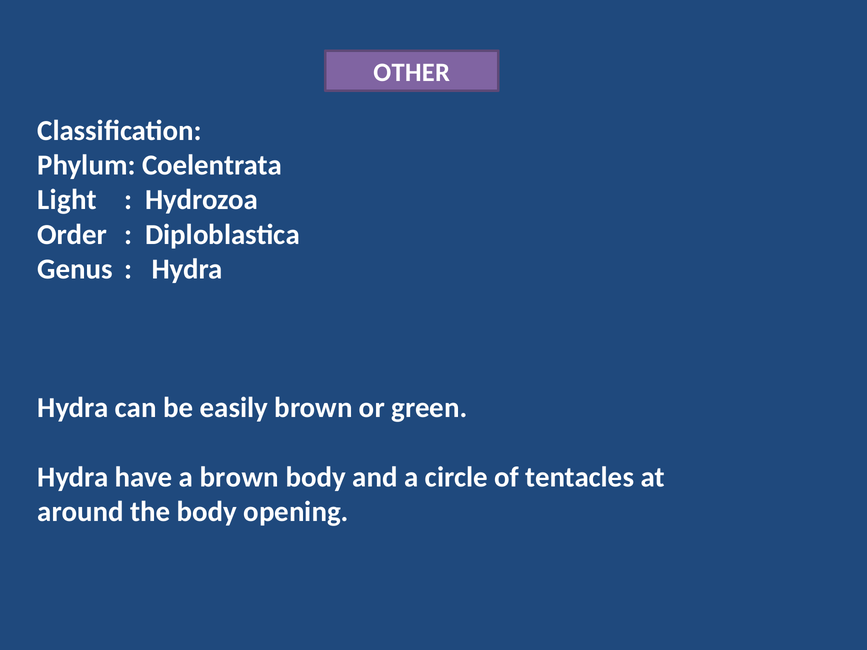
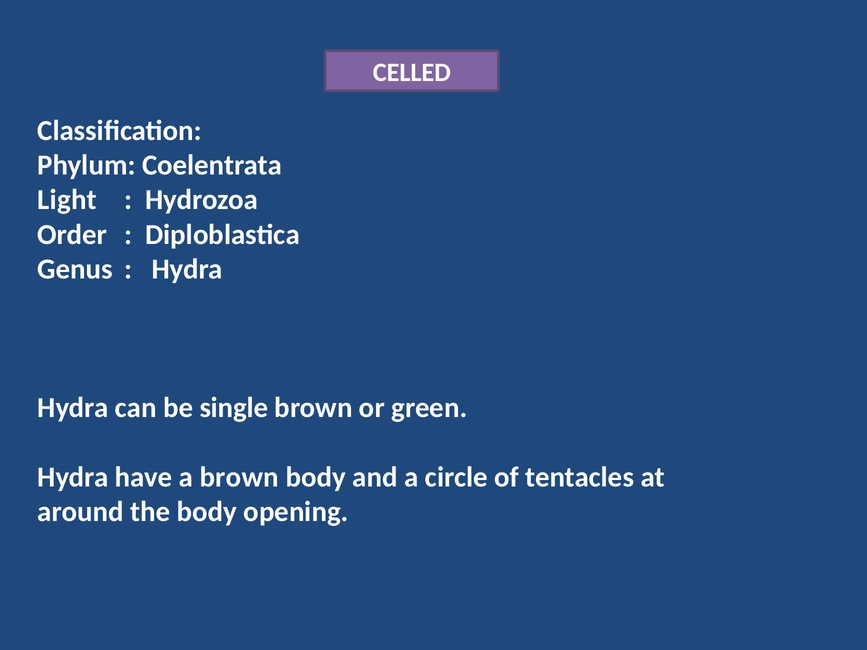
OTHER: OTHER -> CELLED (412, 73)
easily: easily -> single (234, 408)
